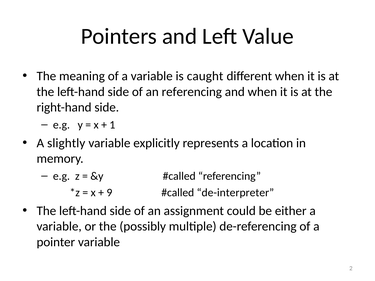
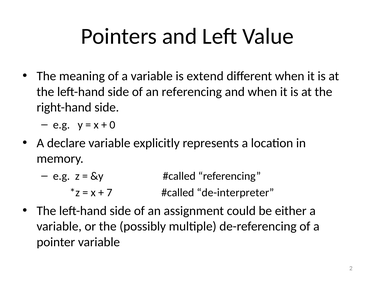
caught: caught -> extend (205, 76)
1: 1 -> 0 (112, 125)
slightly: slightly -> declare (66, 143)
9: 9 -> 7 (109, 193)
